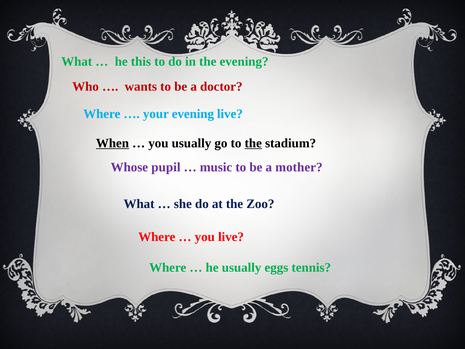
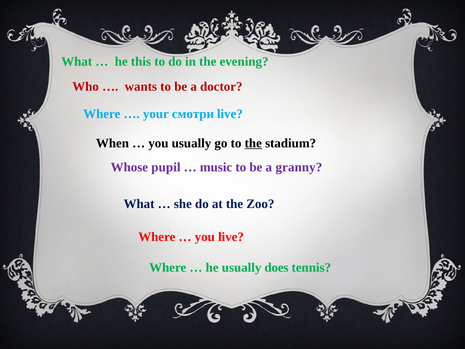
your evening: evening -> смотри (193, 114)
When underline: present -> none (112, 143)
mother: mother -> granny (299, 167)
eggs: eggs -> does (276, 268)
